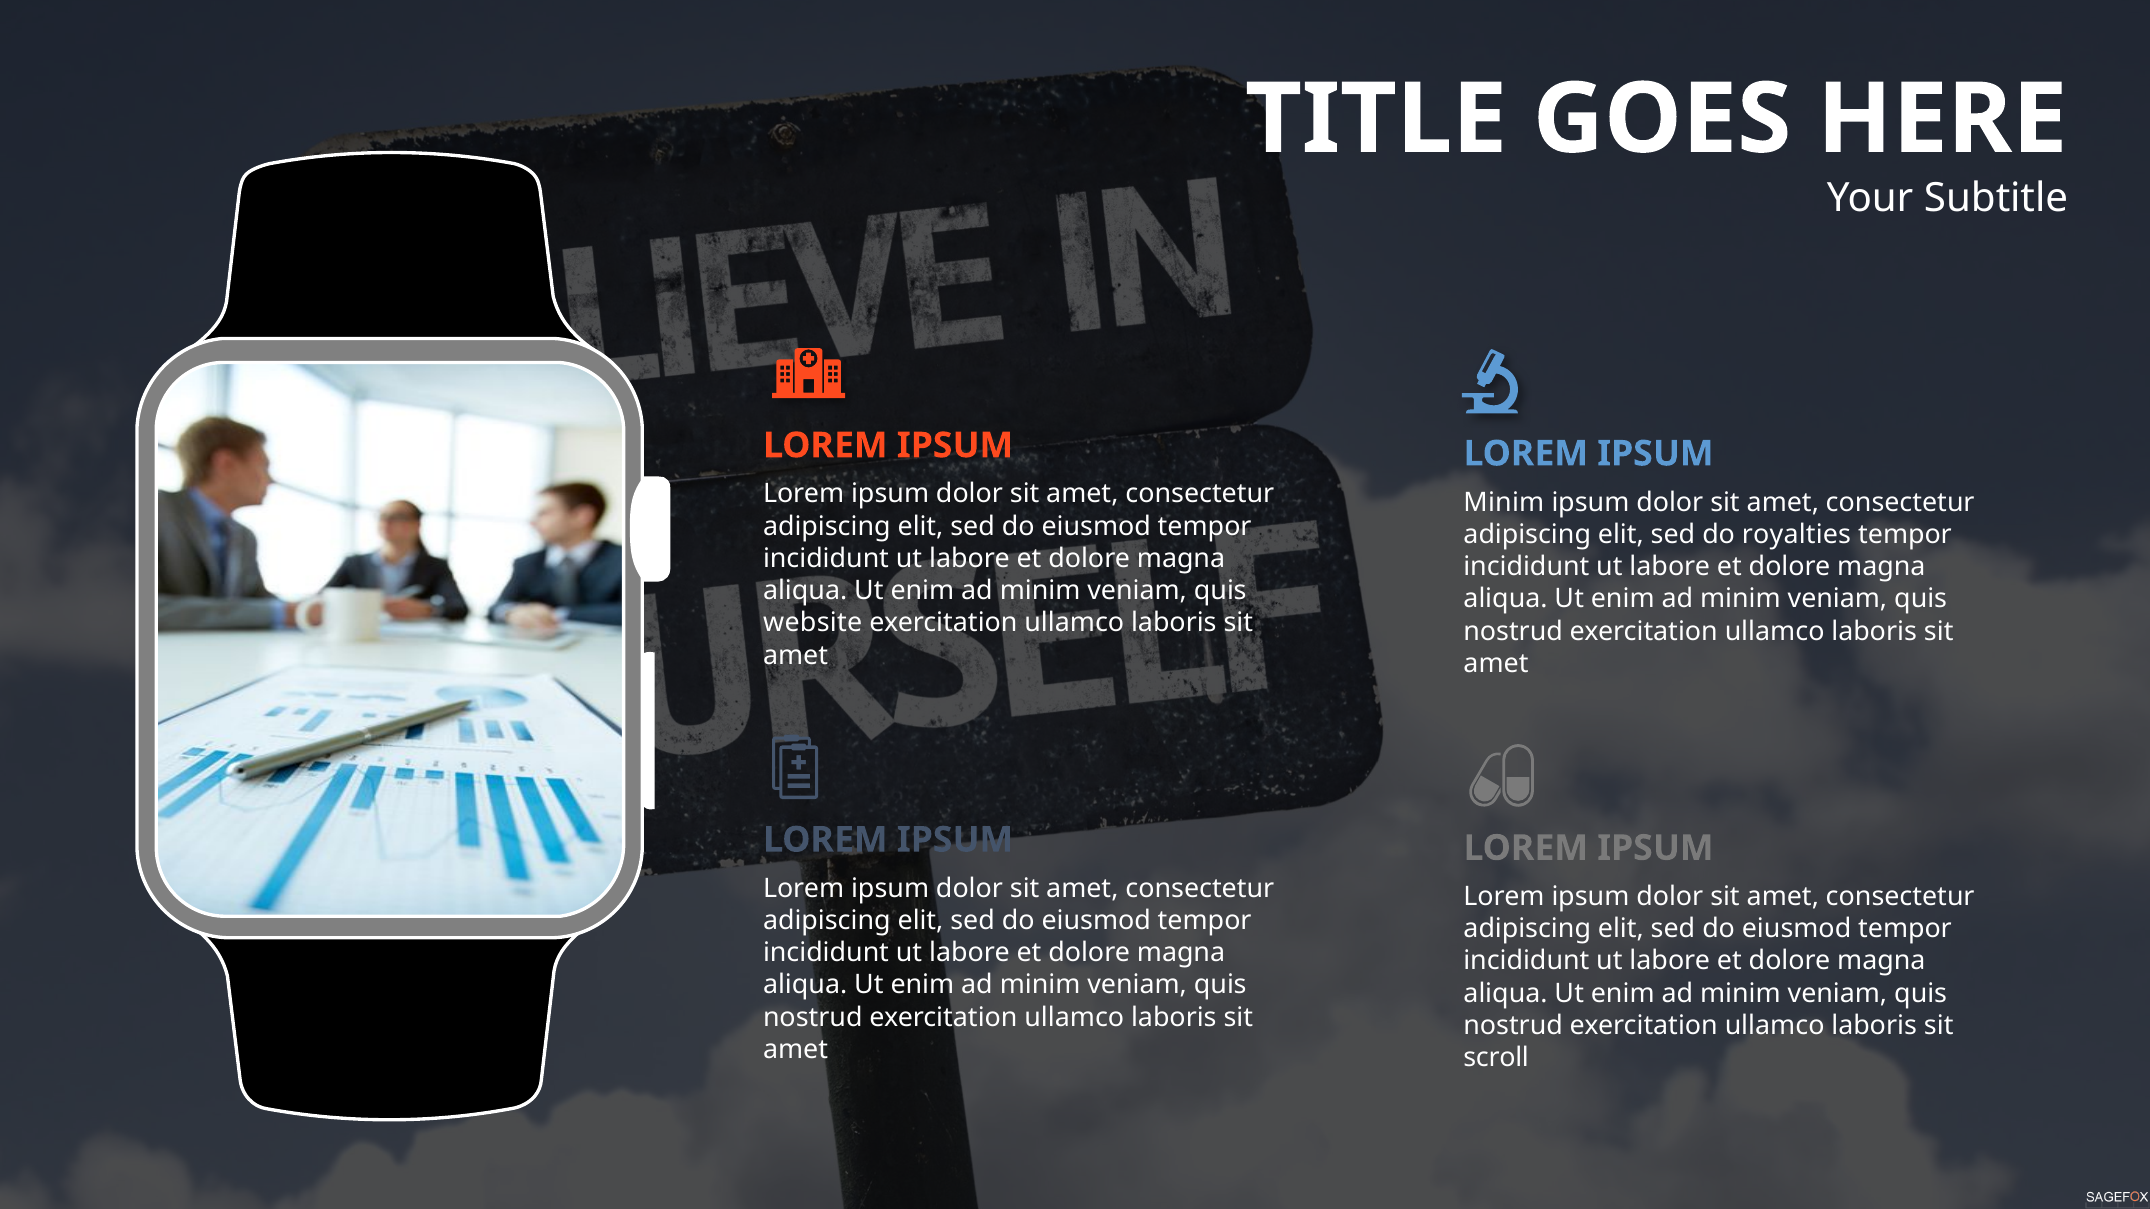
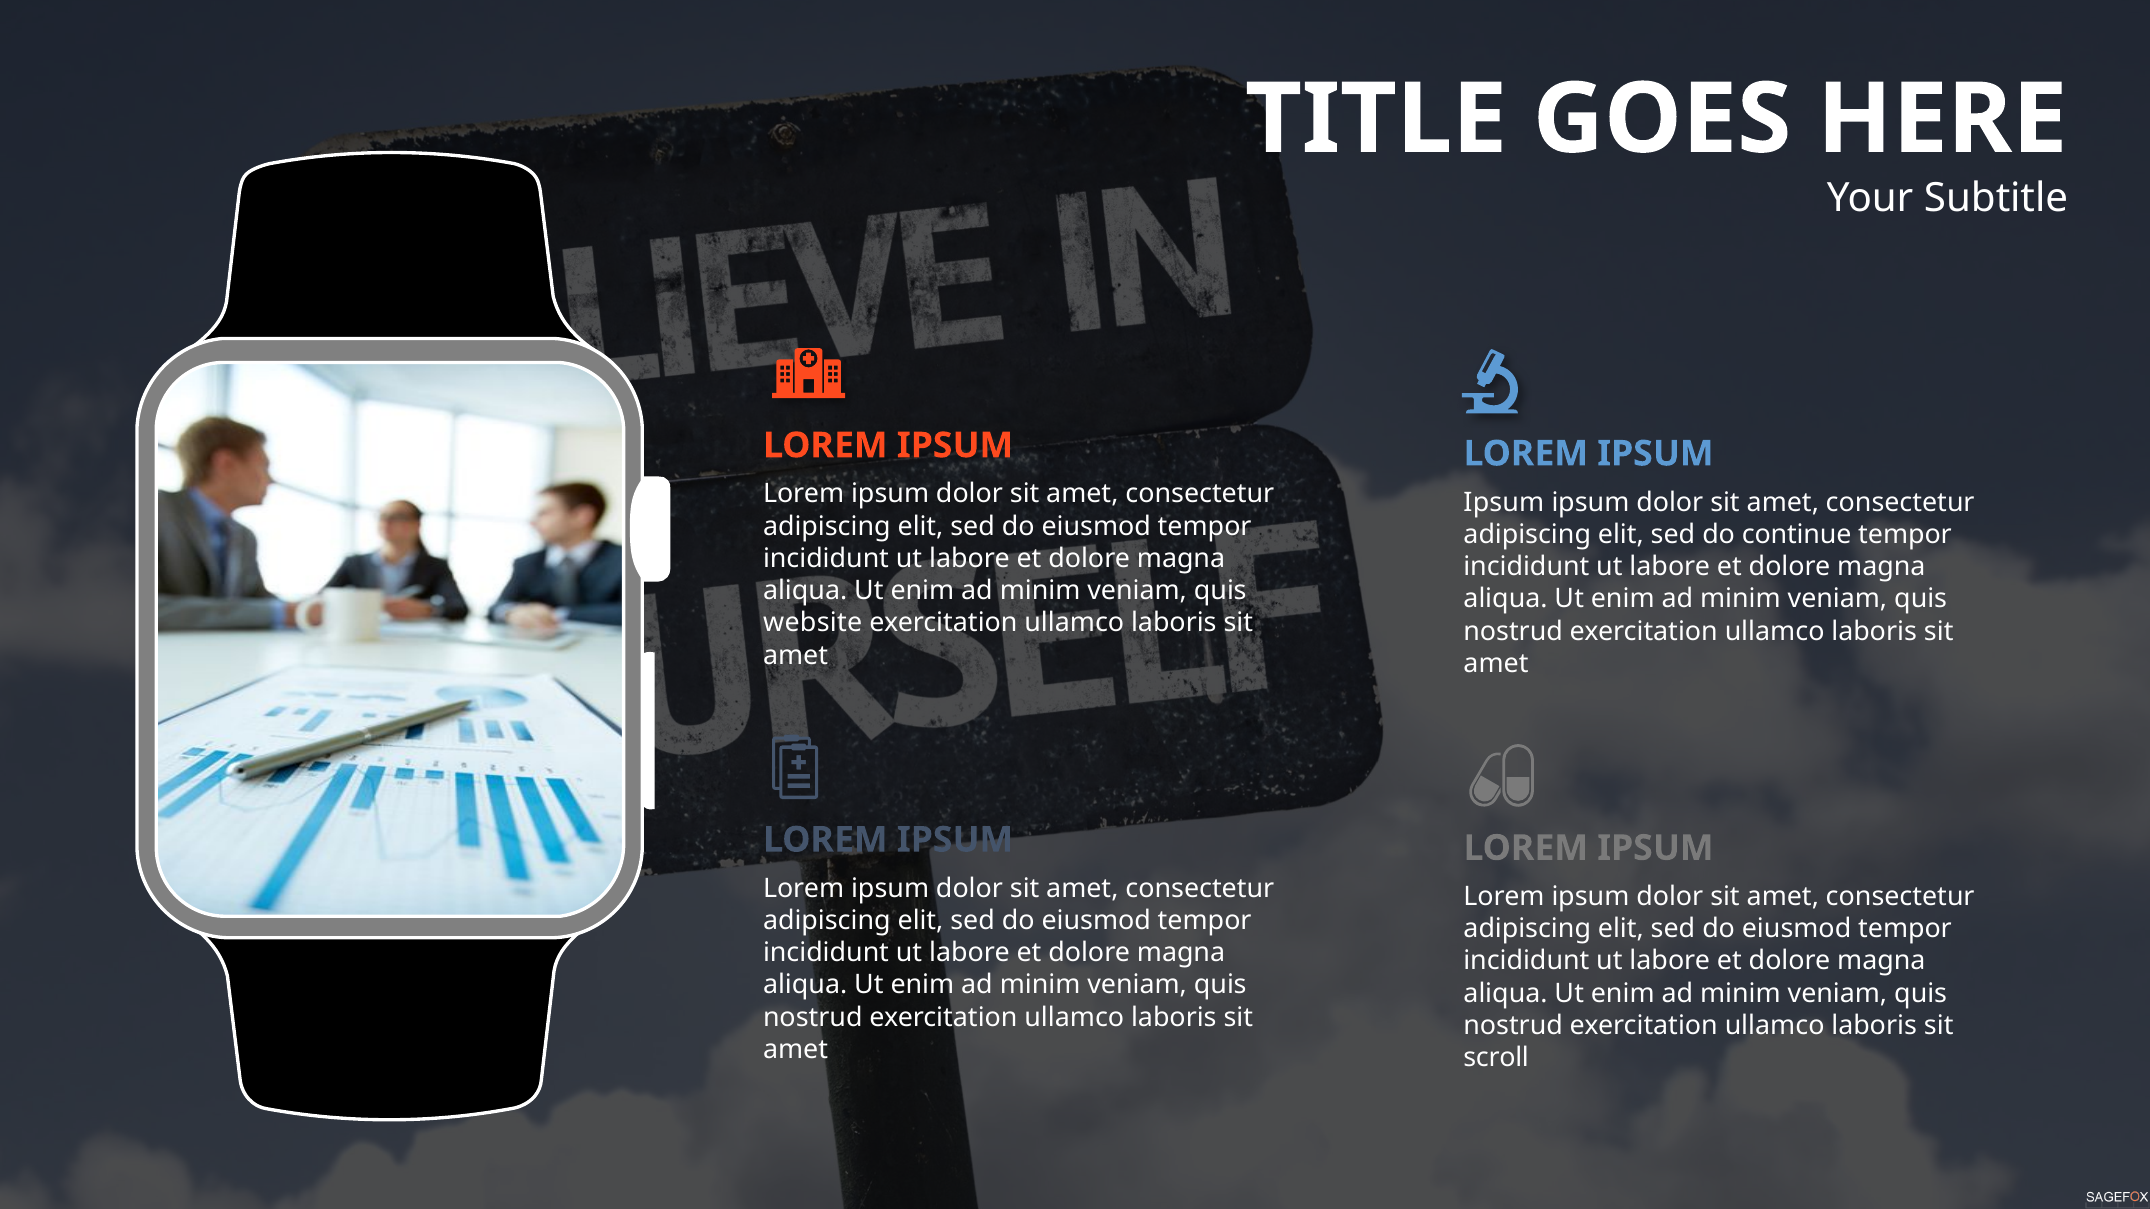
Minim: Minim -> Ipsum (1504, 502)
royalties: royalties -> continue (1797, 535)
